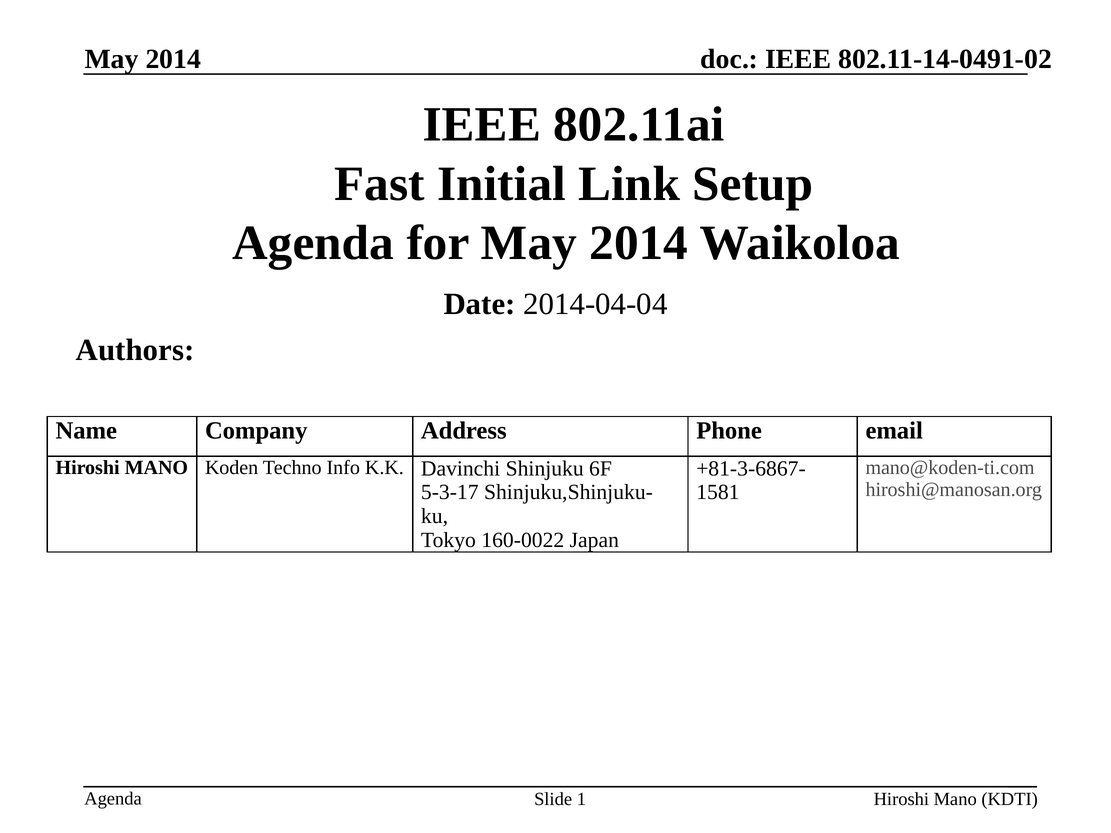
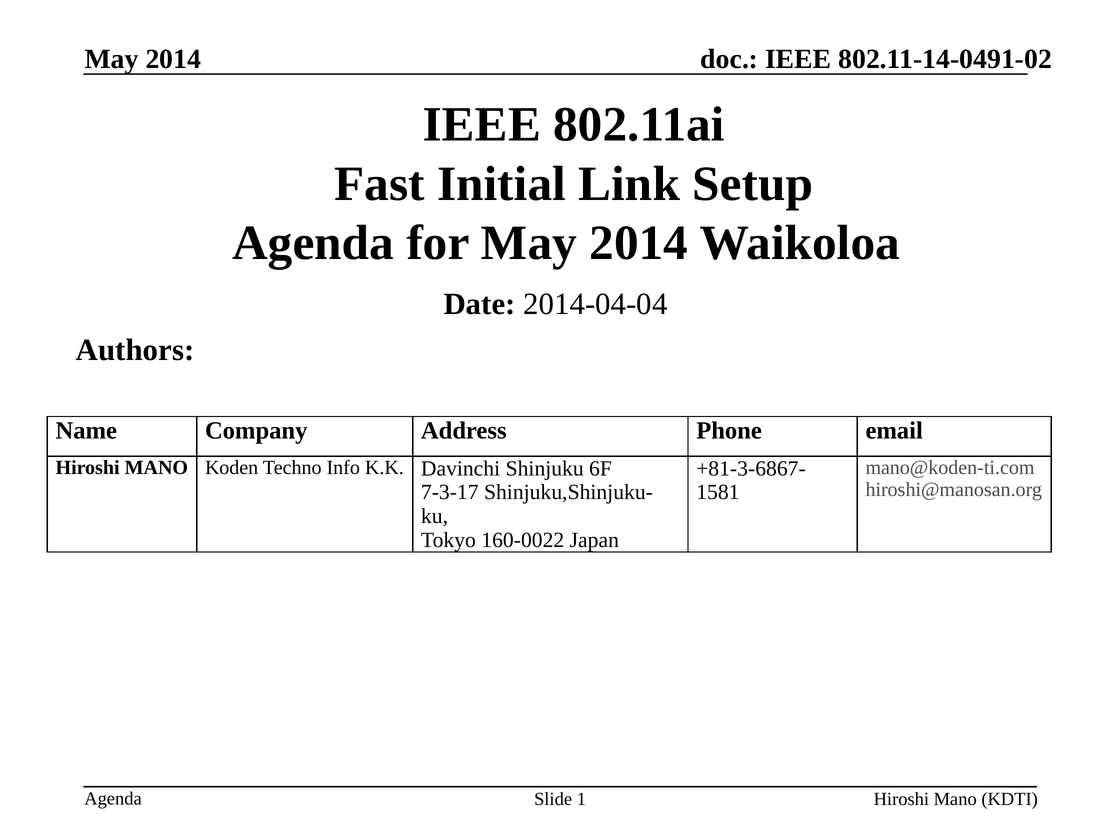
5-3-17: 5-3-17 -> 7-3-17 (450, 493)
